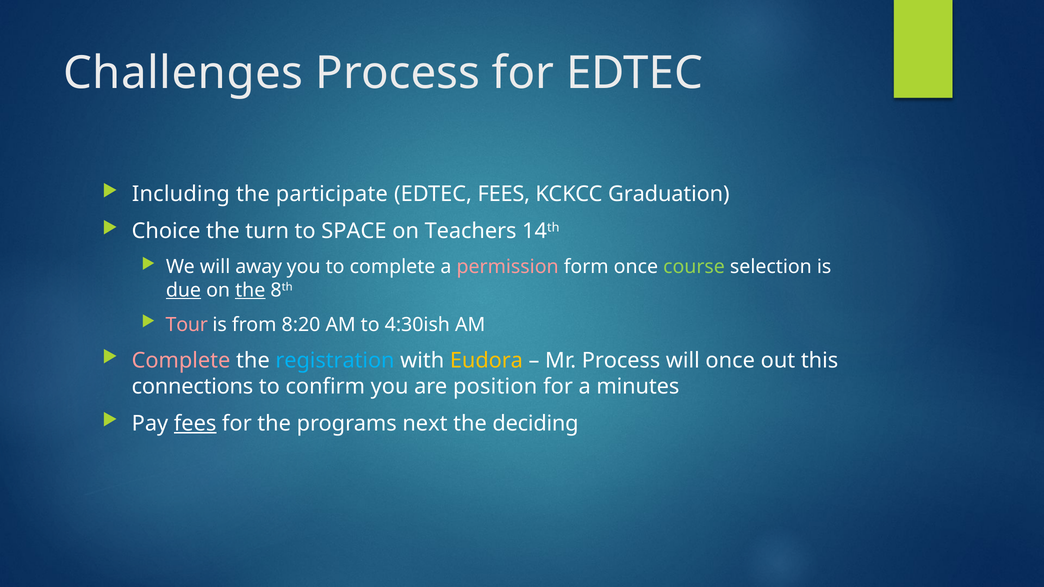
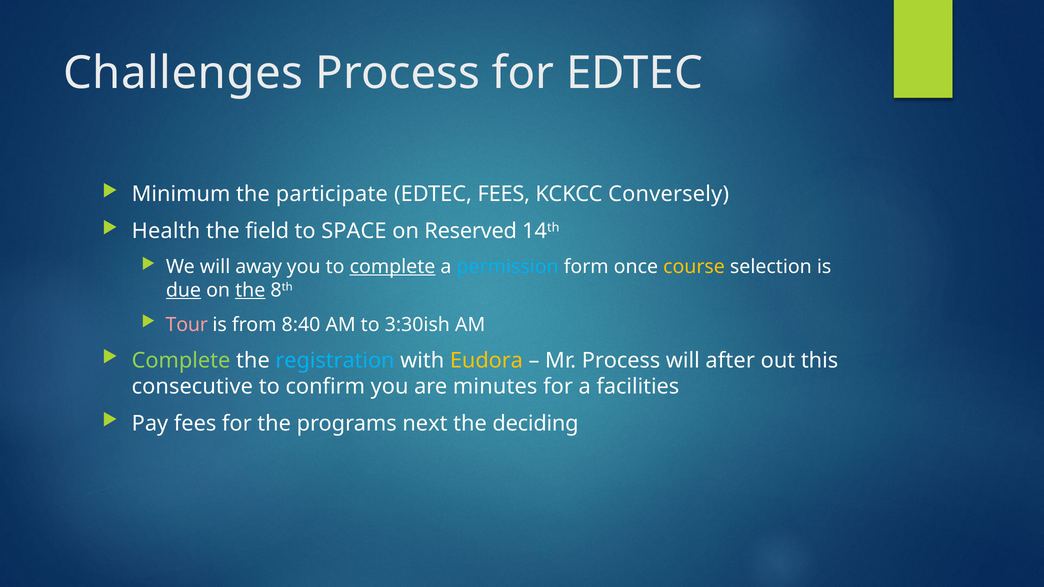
Including: Including -> Minimum (181, 194)
Graduation: Graduation -> Conversely (669, 194)
Choice: Choice -> Health (166, 231)
turn: turn -> field (267, 231)
Teachers: Teachers -> Reserved (471, 231)
complete underline: none -> present (393, 267)
permission colour: pink -> light blue (508, 267)
course colour: light green -> yellow (694, 267)
8:20: 8:20 -> 8:40 (301, 325)
4:30ish: 4:30ish -> 3:30ish (417, 325)
Complete colour: pink -> light green (181, 361)
will once: once -> after (730, 361)
connections: connections -> consecutive (192, 387)
position: position -> minutes (495, 387)
minutes: minutes -> facilities (638, 387)
fees underline: present -> none (195, 424)
